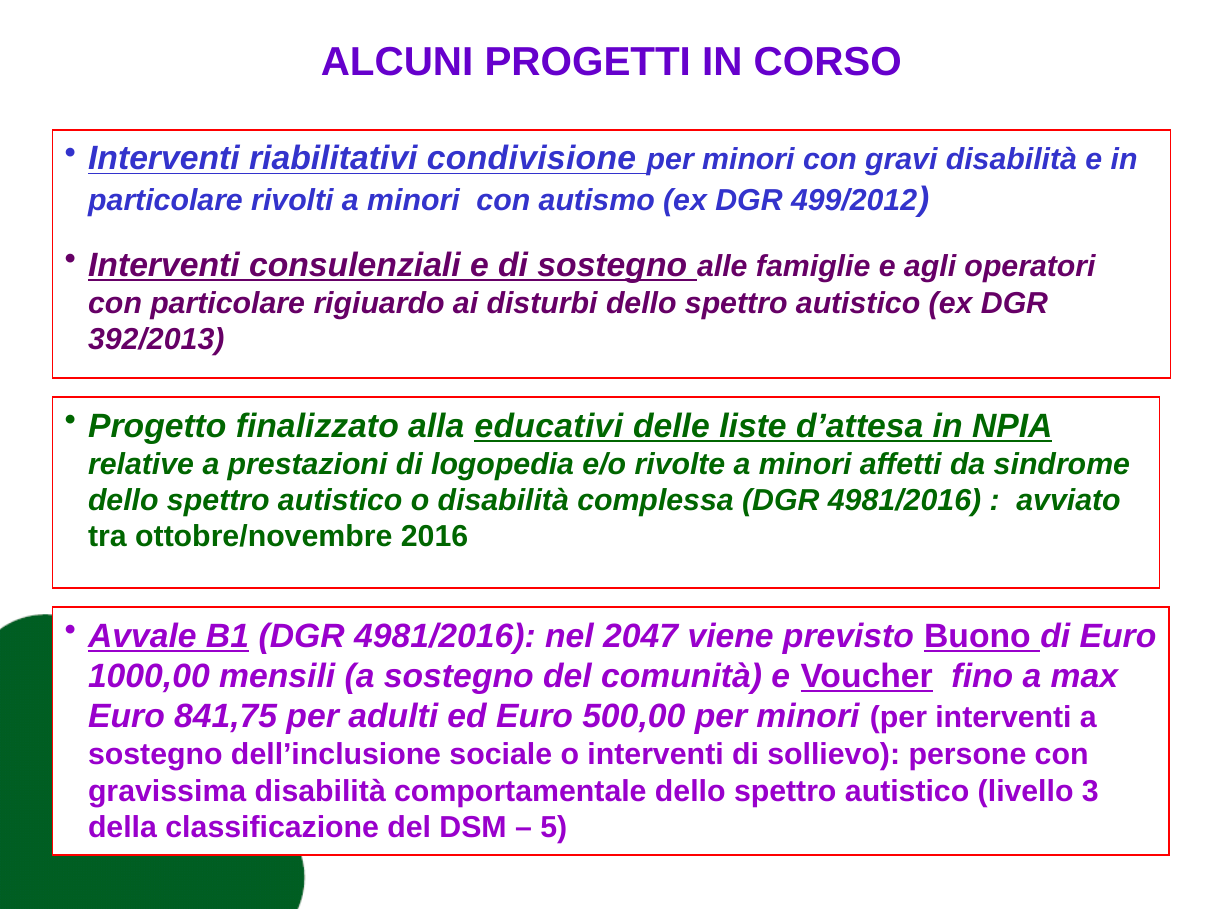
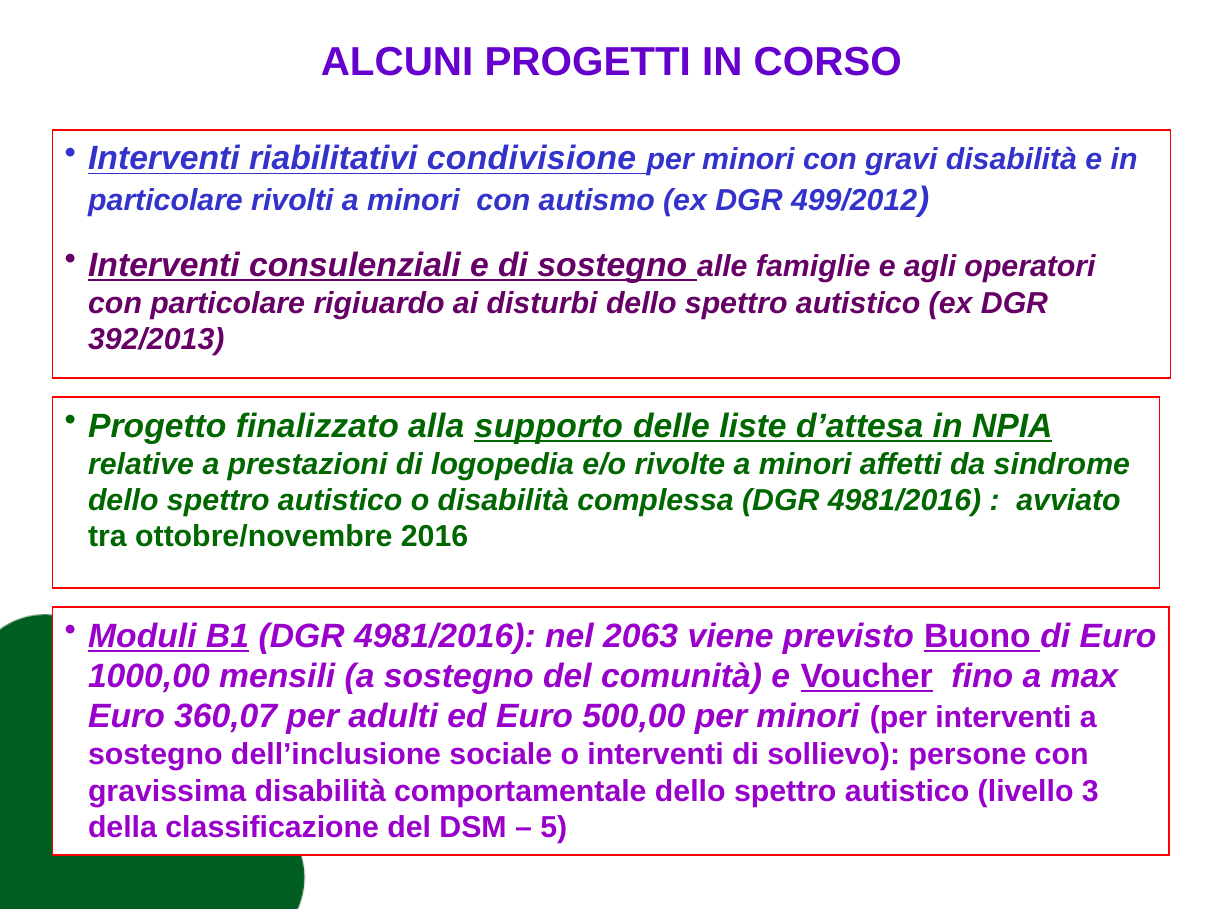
educativi: educativi -> supporto (549, 426)
Avvale: Avvale -> Moduli (142, 636)
2047: 2047 -> 2063 (641, 636)
841,75: 841,75 -> 360,07 (226, 717)
